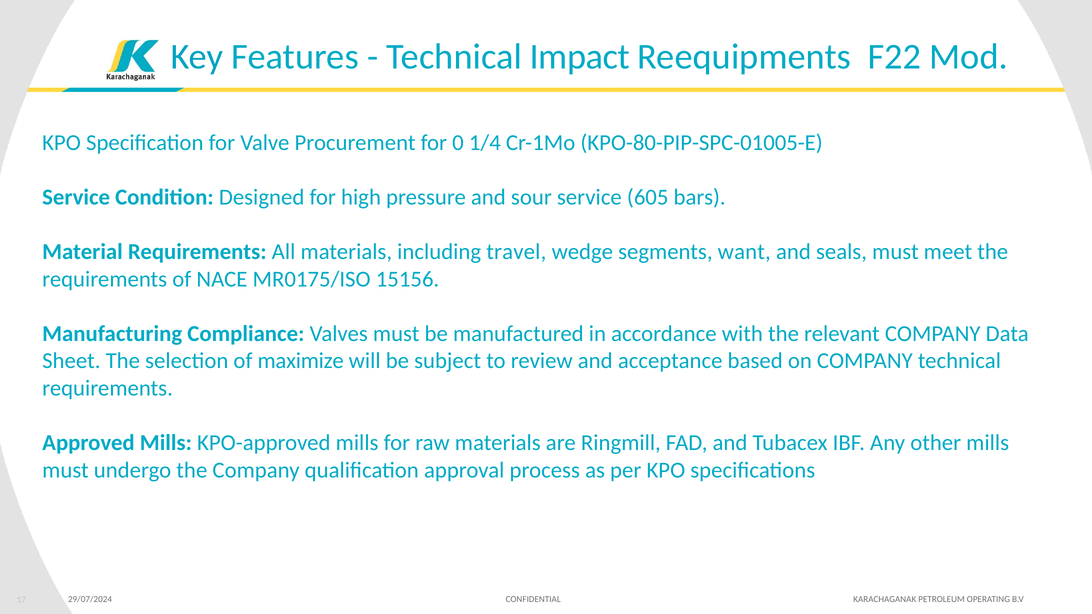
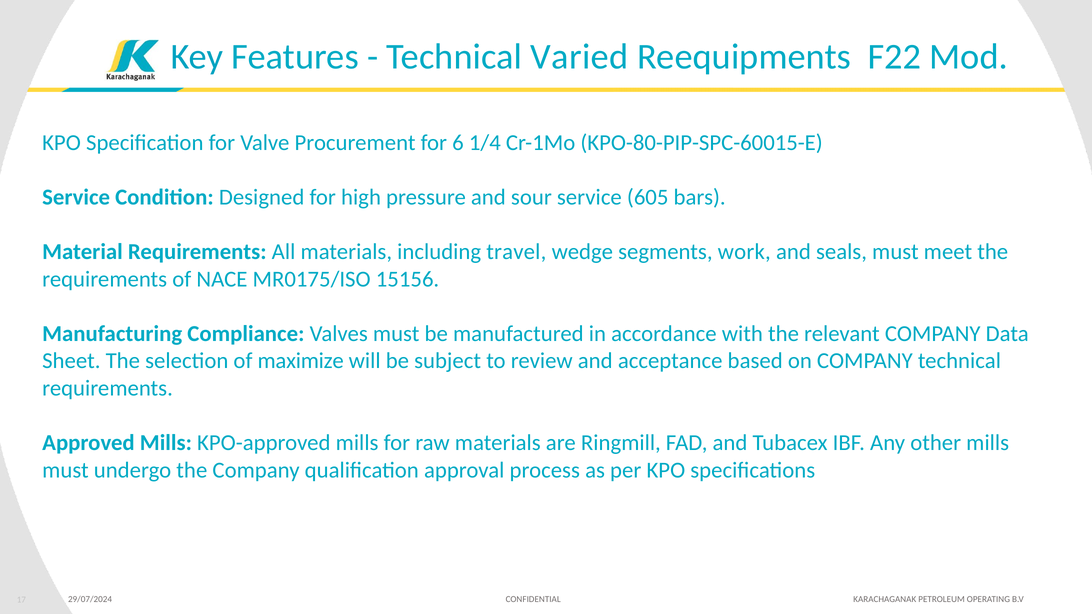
Impact: Impact -> Varied (579, 57)
0: 0 -> 6 (458, 143)
KPO-80-PIP-SPC-01005-E: KPO-80-PIP-SPC-01005-E -> KPO-80-PIP-SPC-60015-E (702, 143)
want: want -> work (744, 252)
